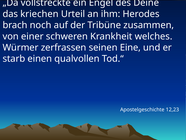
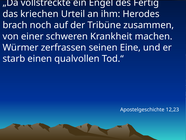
Deine: Deine -> Fertig (146, 3)
welches: welches -> machen (154, 36)
